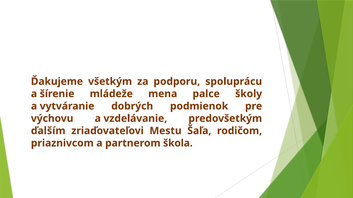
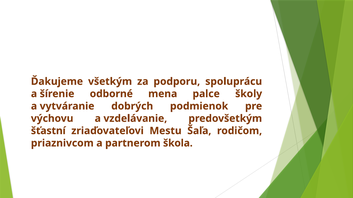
mládeže: mládeže -> odborné (111, 94)
ďalším: ďalším -> šťastní (48, 131)
